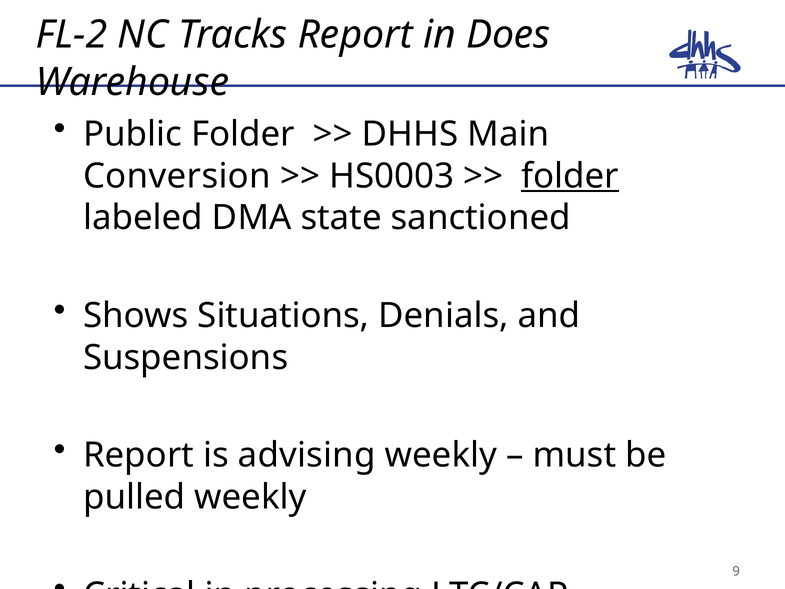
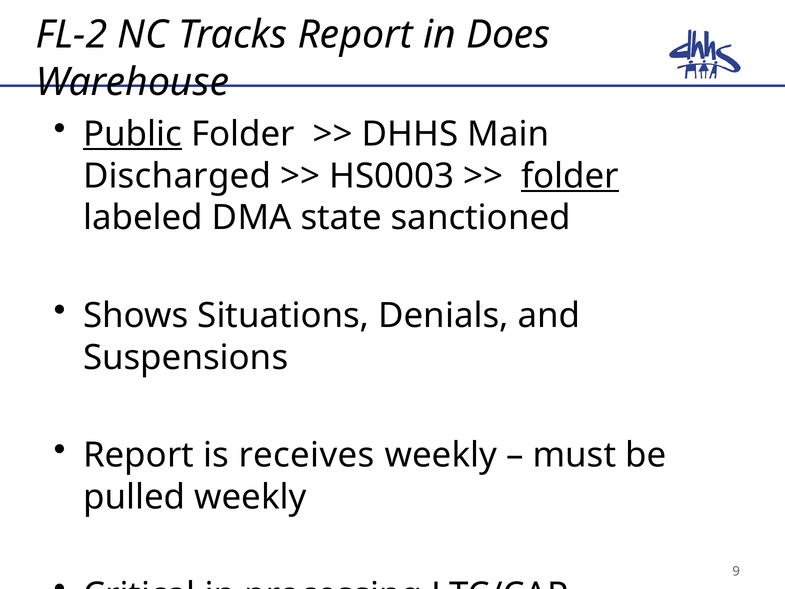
Public underline: none -> present (133, 134)
Conversion: Conversion -> Discharged (177, 176)
advising: advising -> receives (307, 455)
